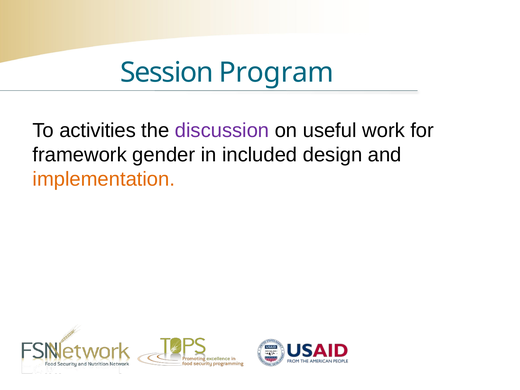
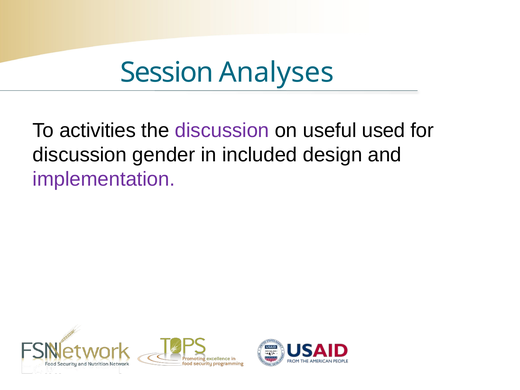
Program: Program -> Analyses (276, 73)
work: work -> used (384, 131)
framework: framework -> discussion (80, 155)
implementation colour: orange -> purple (104, 179)
